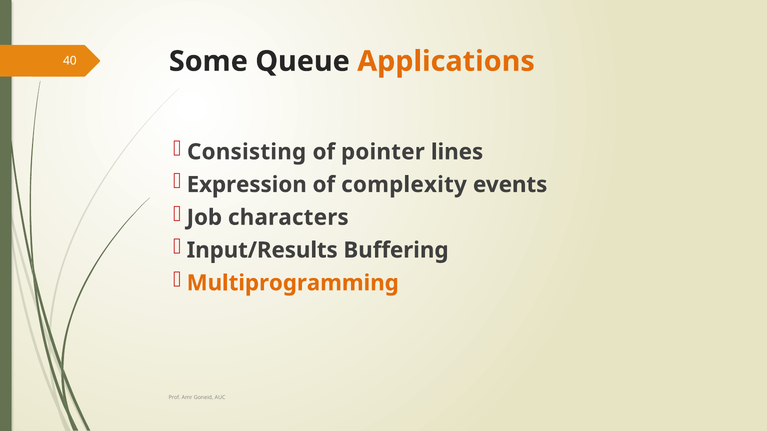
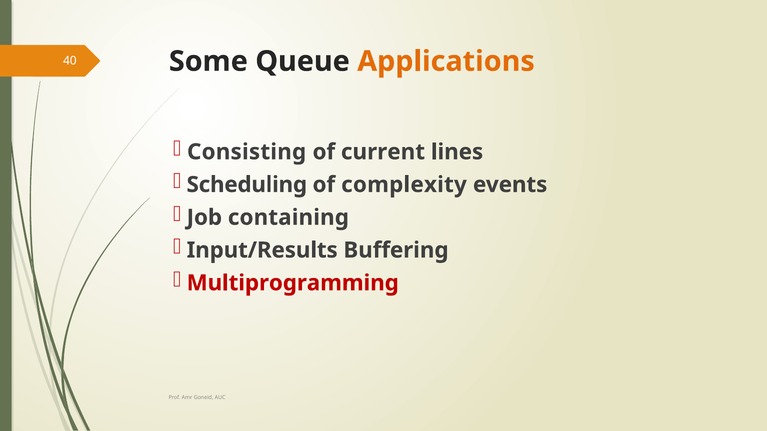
pointer: pointer -> current (383, 152)
Expression: Expression -> Scheduling (247, 185)
characters: characters -> containing (288, 218)
Multiprogramming colour: orange -> red (293, 283)
